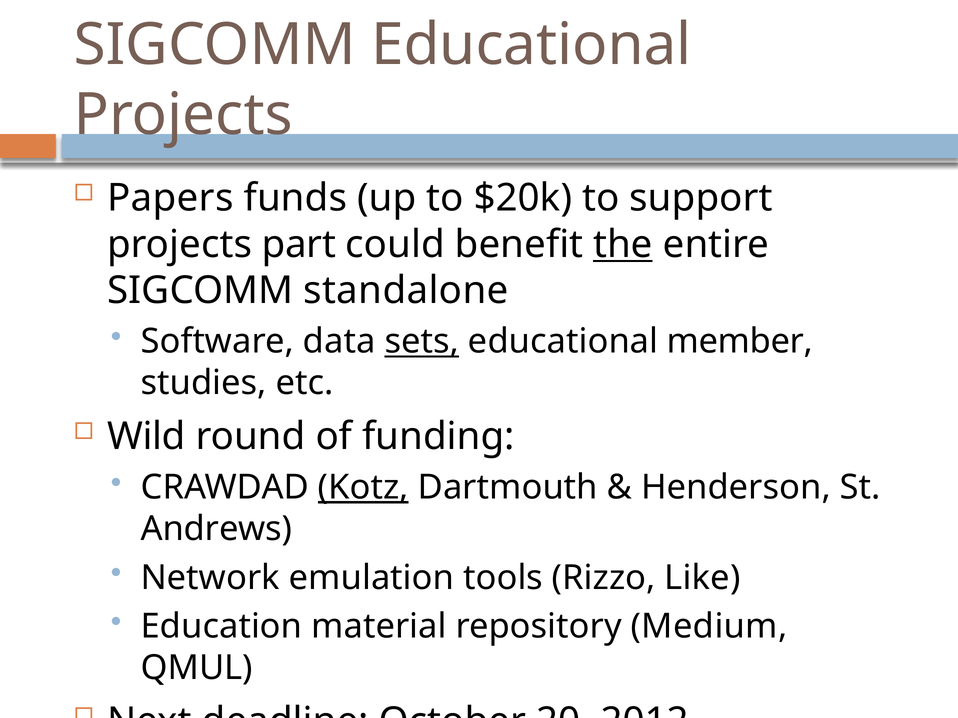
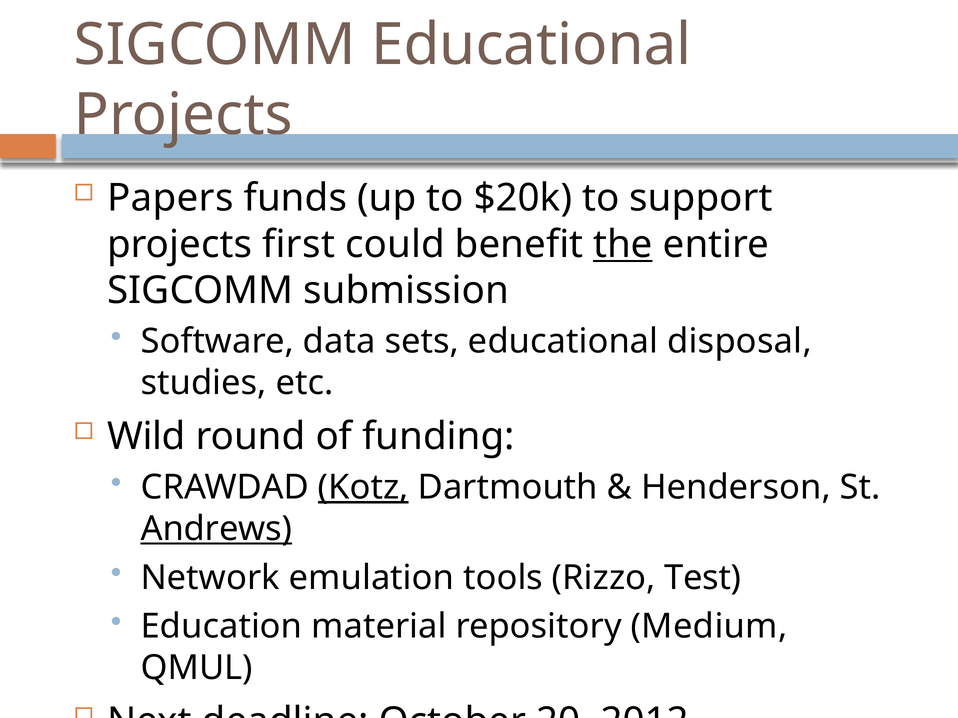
part: part -> first (299, 245)
standalone: standalone -> submission (406, 291)
sets underline: present -> none (422, 342)
member: member -> disposal (740, 342)
Andrews underline: none -> present (216, 529)
Like: Like -> Test (703, 578)
